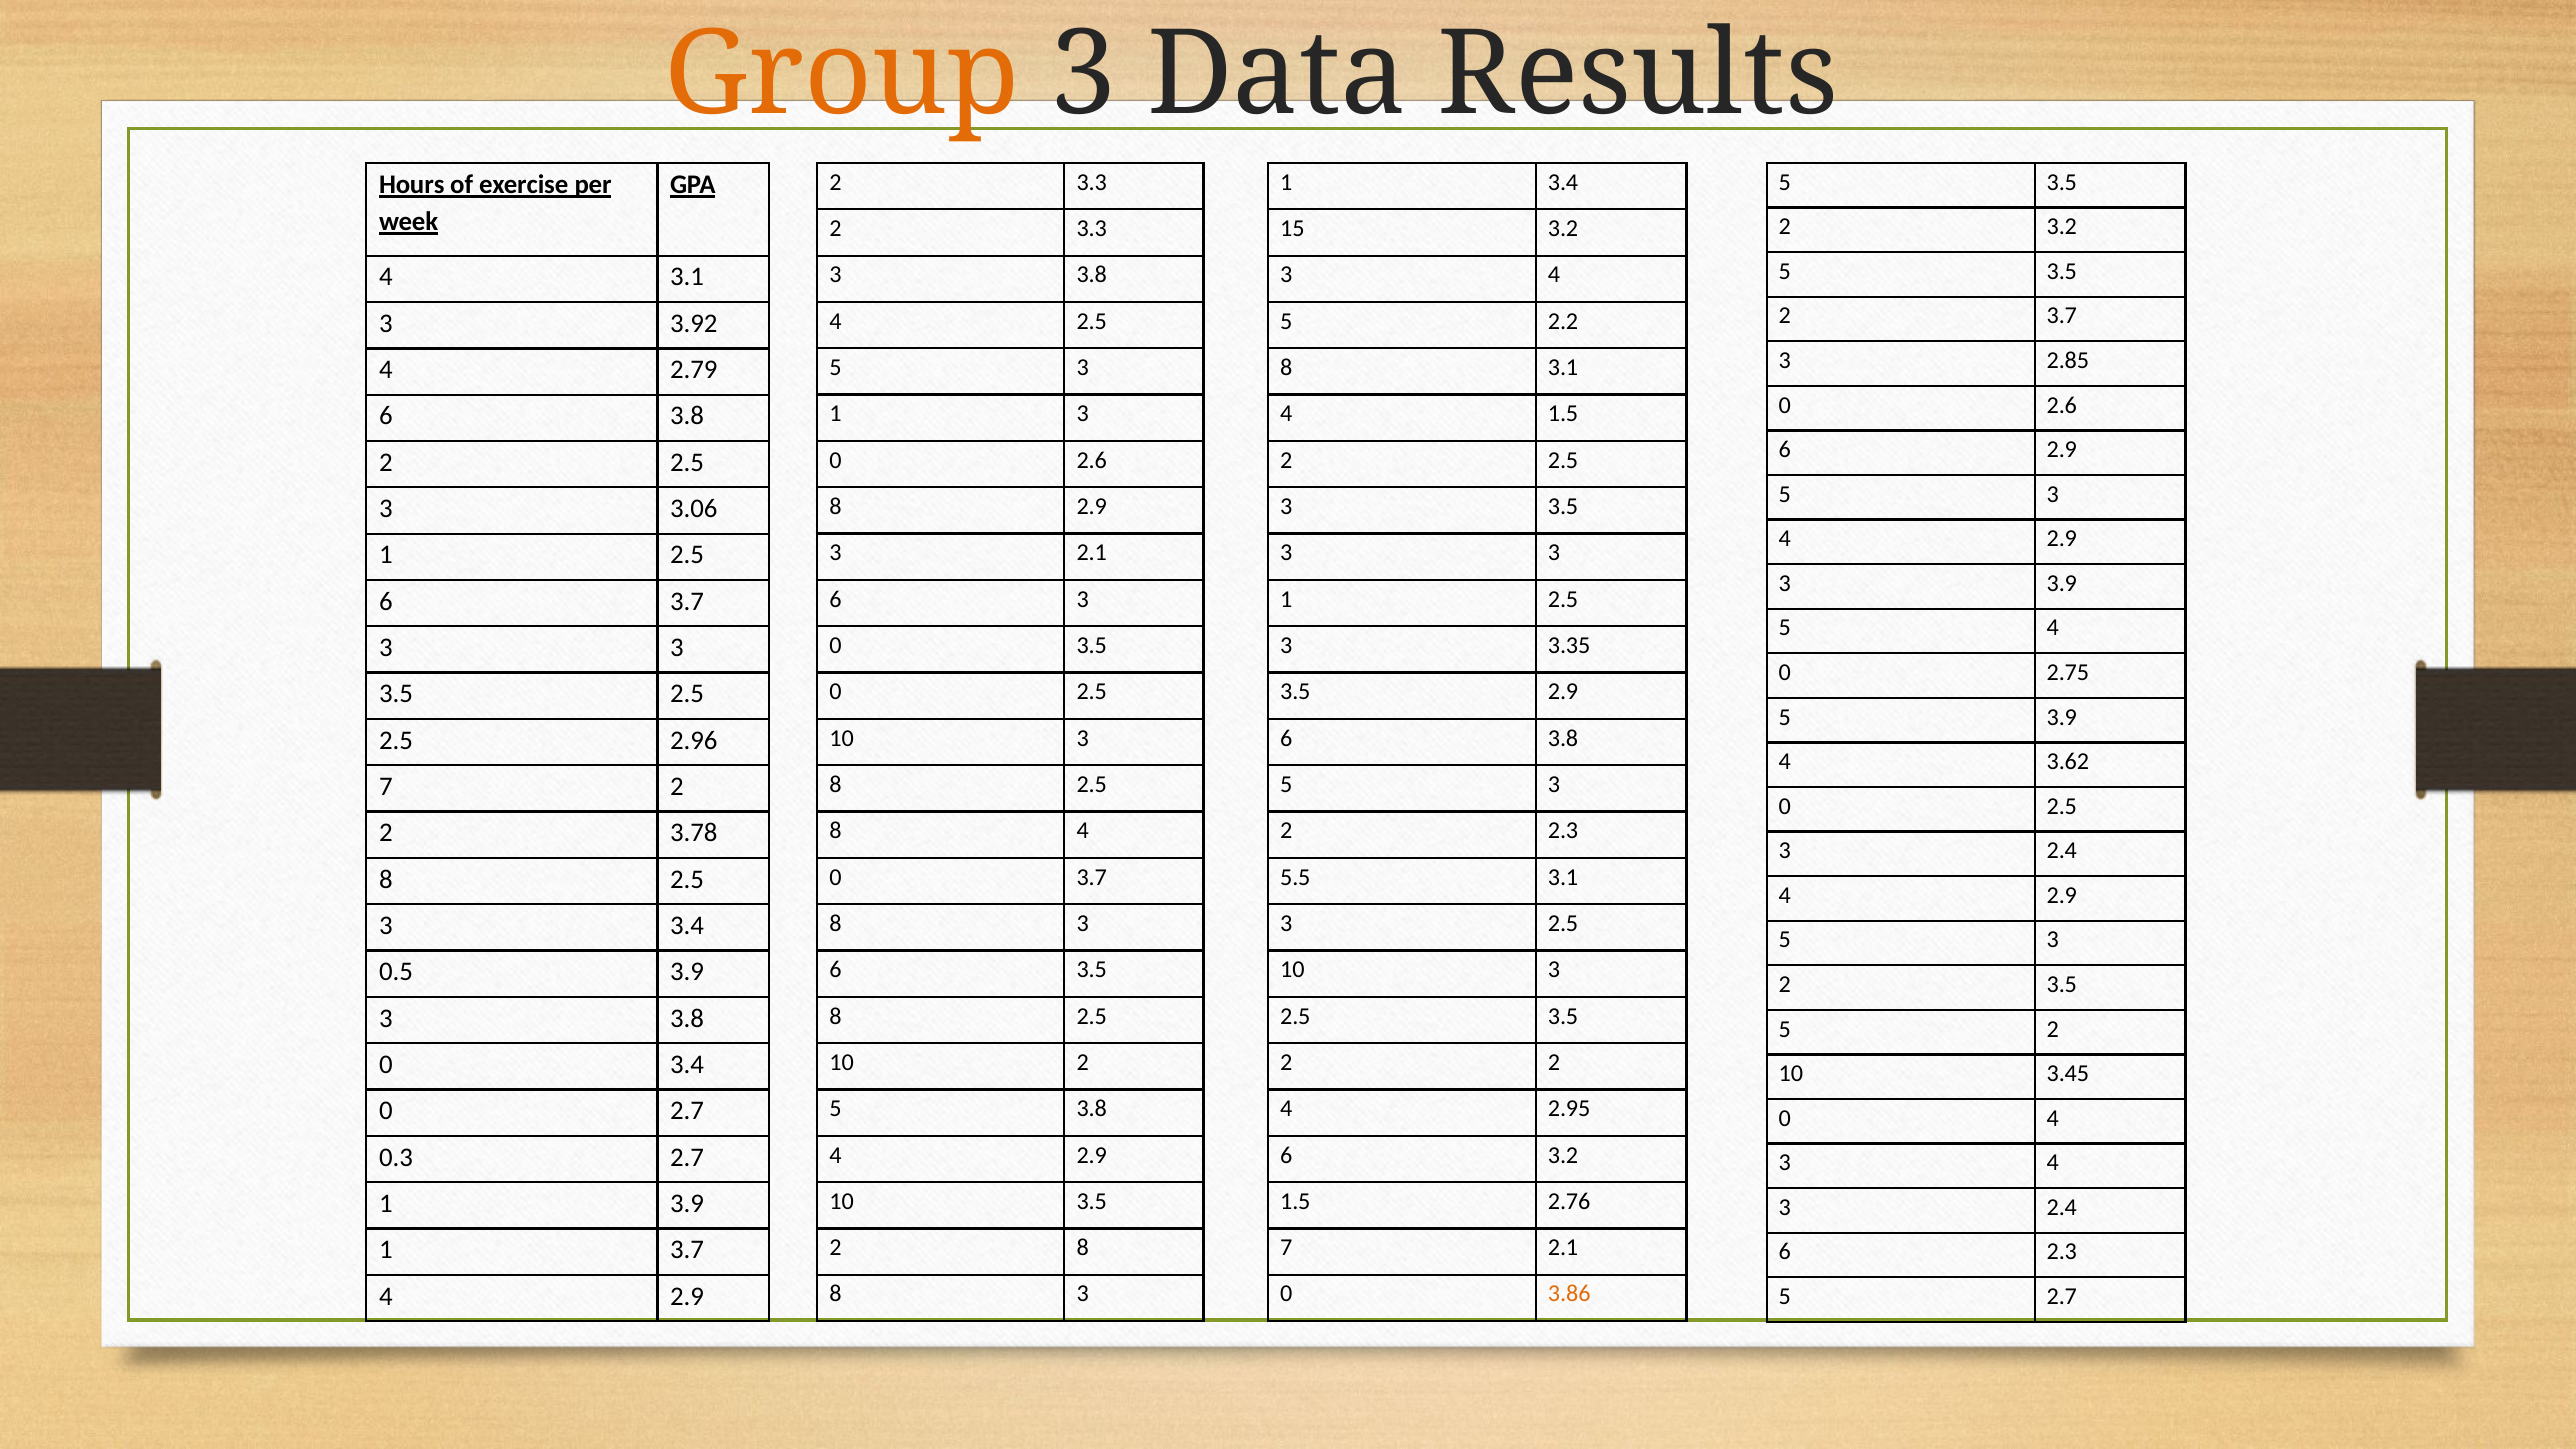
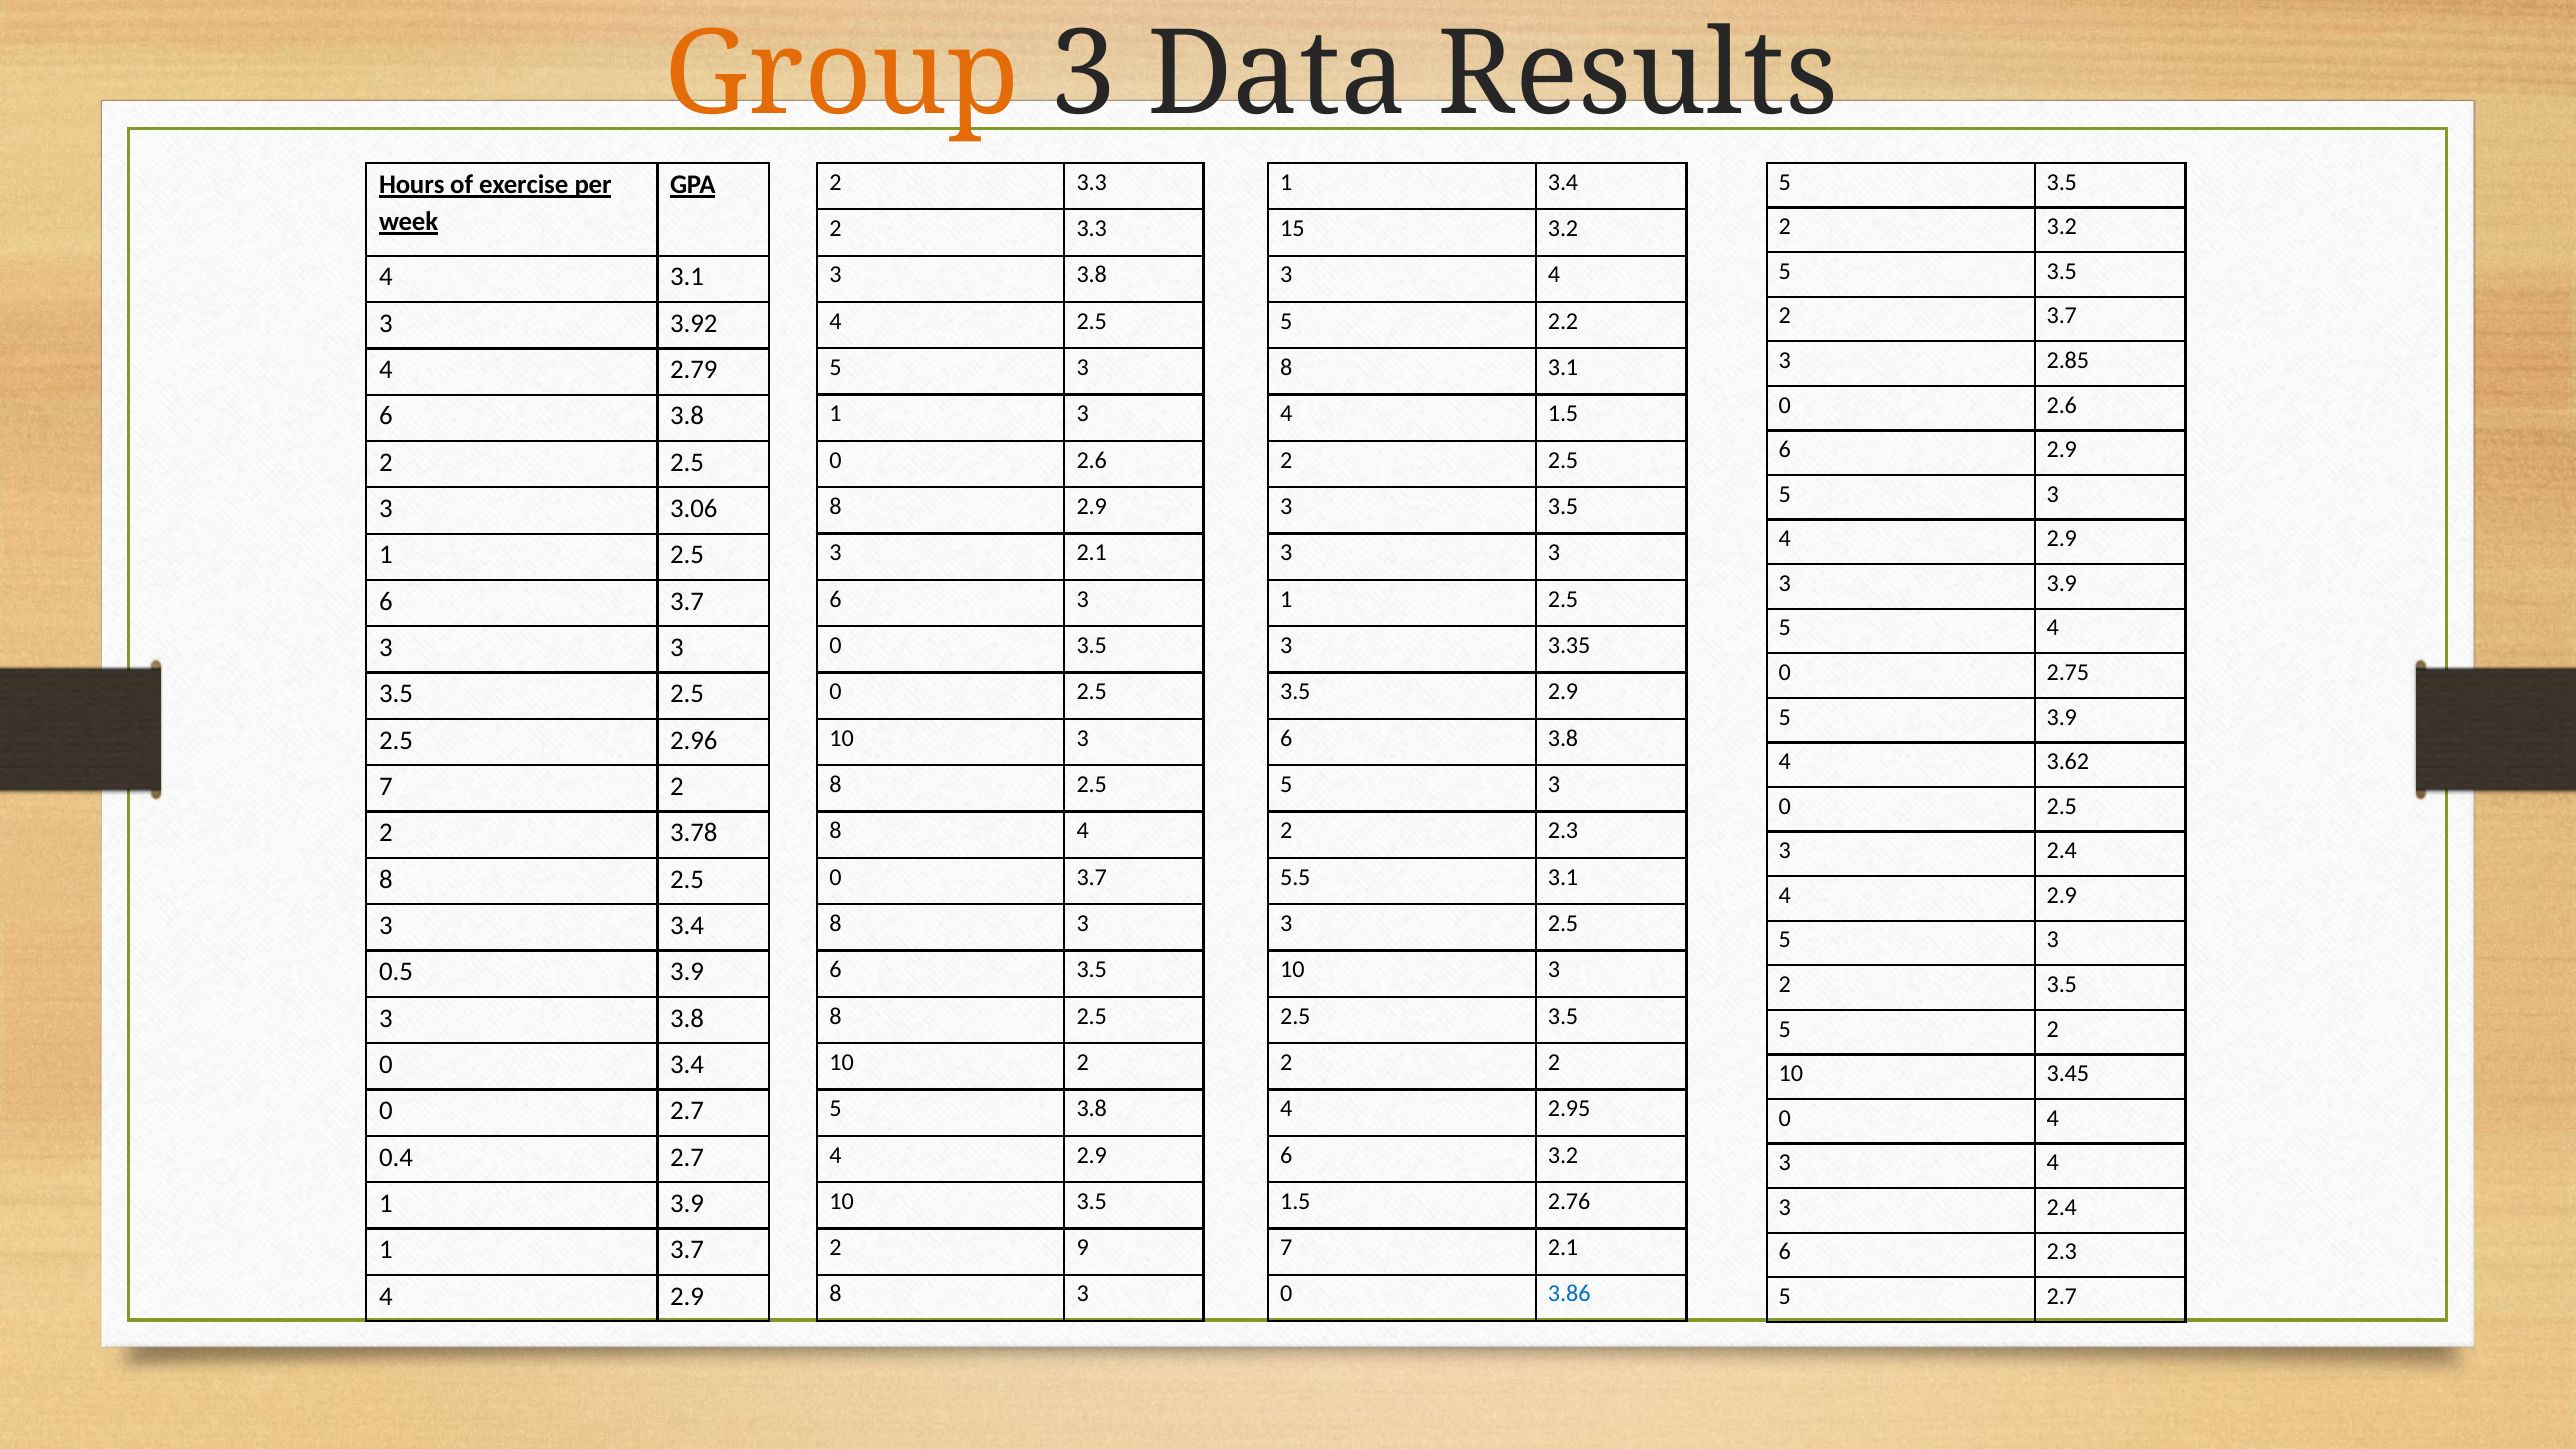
0.3: 0.3 -> 0.4 (396, 1157)
2 8: 8 -> 9 (1083, 1248)
3.86 colour: orange -> blue (1569, 1294)
